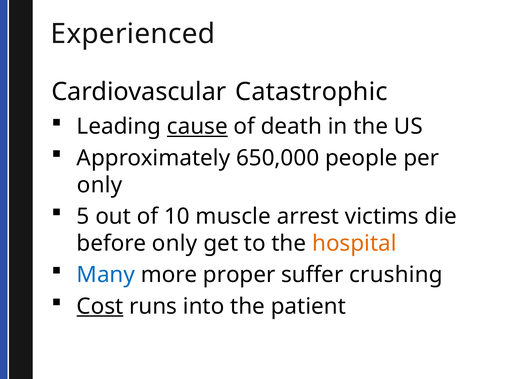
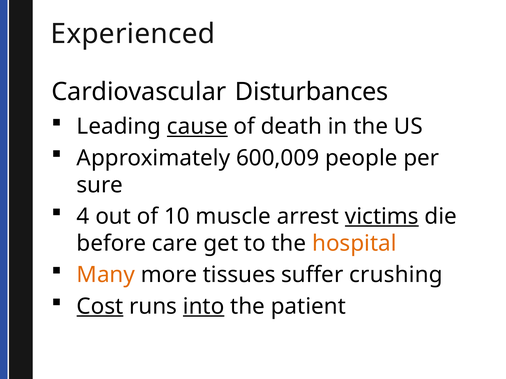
Catastrophic: Catastrophic -> Disturbances (312, 92)
650,000: 650,000 -> 600,009 (278, 158)
only: only -> sure (100, 185)
5: 5 -> 4 (83, 217)
victims underline: none -> present (382, 217)
before only: only -> care (175, 244)
Many colour: blue -> orange (106, 275)
proper: proper -> tissues (239, 275)
into underline: none -> present (204, 307)
